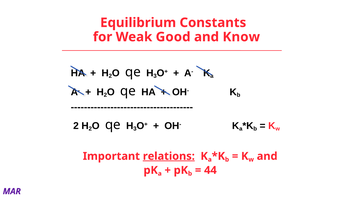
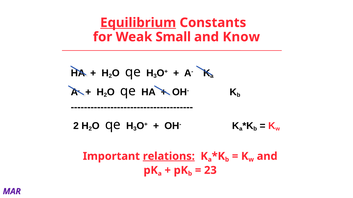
Equilibrium underline: none -> present (138, 23)
Good: Good -> Small (173, 37)
44: 44 -> 23 (210, 171)
